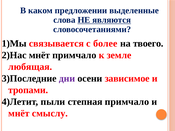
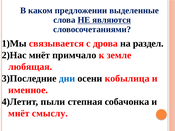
более: более -> дрова (105, 44)
твоего: твоего -> раздел (148, 44)
дни colour: purple -> blue (67, 79)
зависимое: зависимое -> кобылица (127, 79)
тропами: тропами -> именное (28, 90)
степная примчало: примчало -> собачонка (127, 102)
